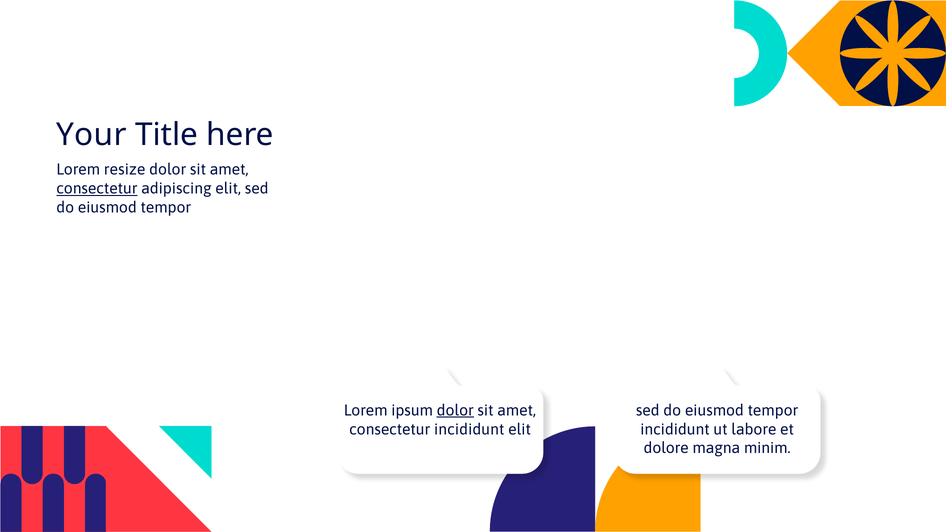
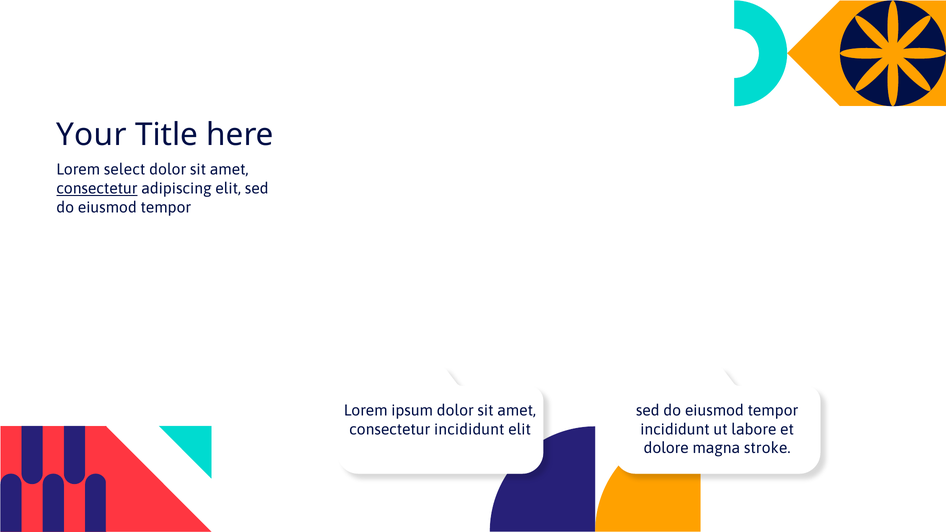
resize: resize -> select (125, 170)
dolor underline: present -> none (455, 411)
minim: minim -> stroke (767, 448)
